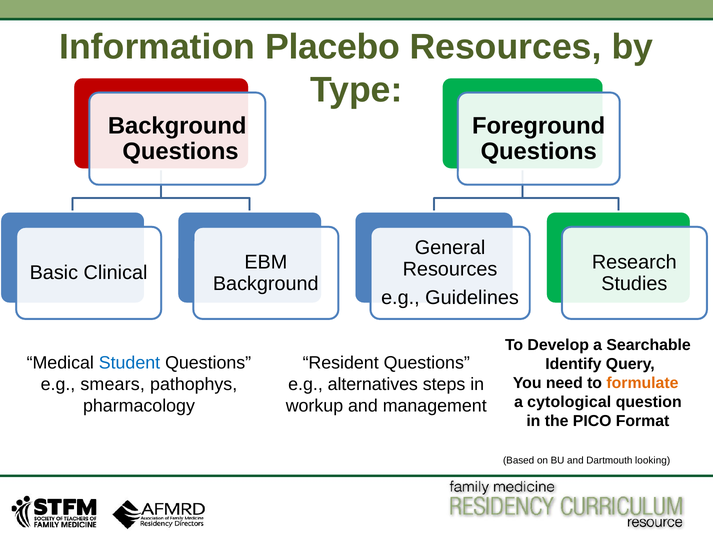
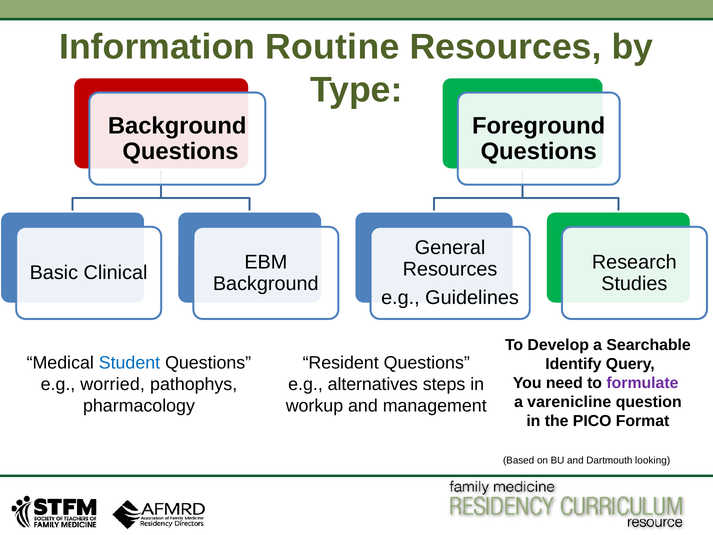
Placebo: Placebo -> Routine (332, 47)
formulate colour: orange -> purple (642, 383)
smears: smears -> worried (113, 384)
cytological: cytological -> varenicline (569, 402)
